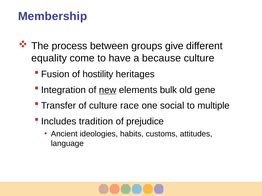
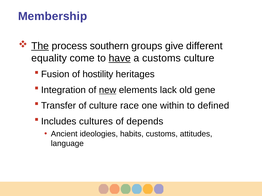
The underline: none -> present (40, 46)
between: between -> southern (109, 46)
have underline: none -> present (120, 58)
a because: because -> customs (161, 58)
bulk: bulk -> lack (168, 90)
social: social -> within (172, 106)
multiple: multiple -> defined (213, 106)
tradition: tradition -> cultures (96, 122)
prejudice: prejudice -> depends (145, 122)
